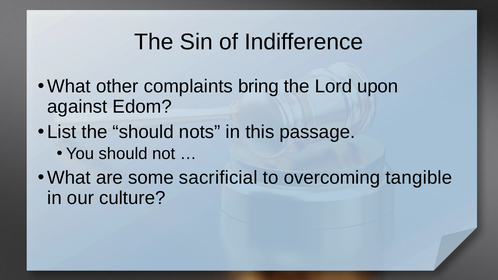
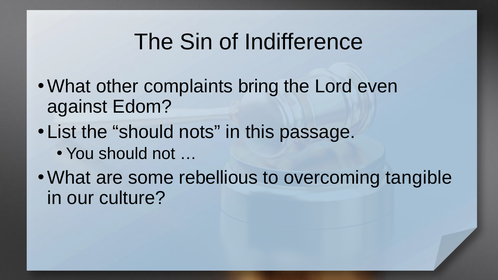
upon: upon -> even (378, 86)
sacrificial: sacrificial -> rebellious (218, 178)
